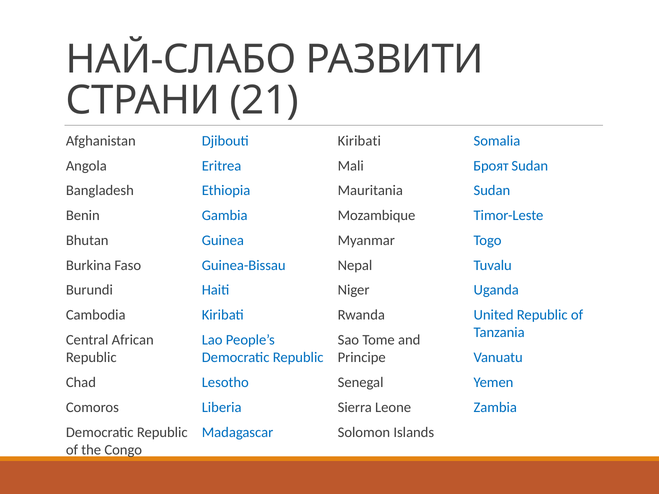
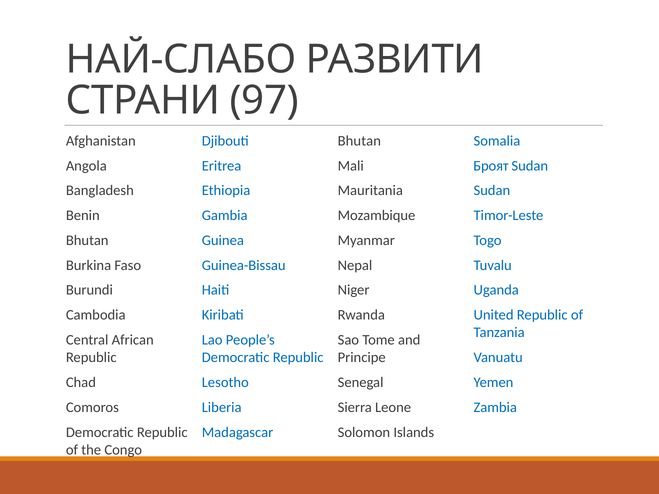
21: 21 -> 97 (264, 100)
Kiribati: Kiribati -> Bhutan (359, 141)
